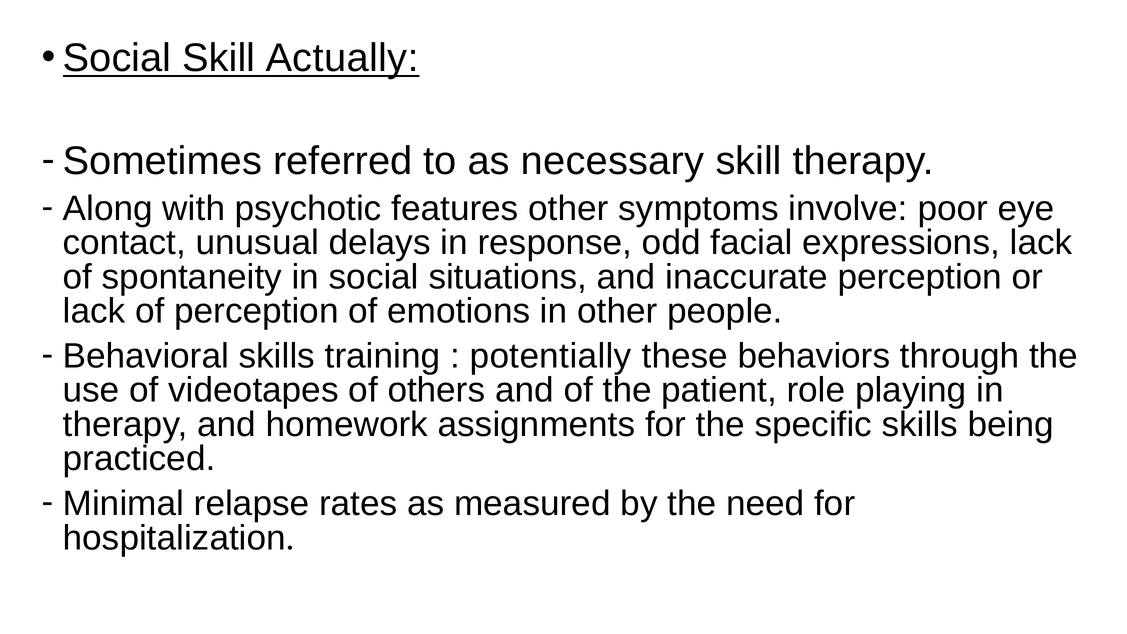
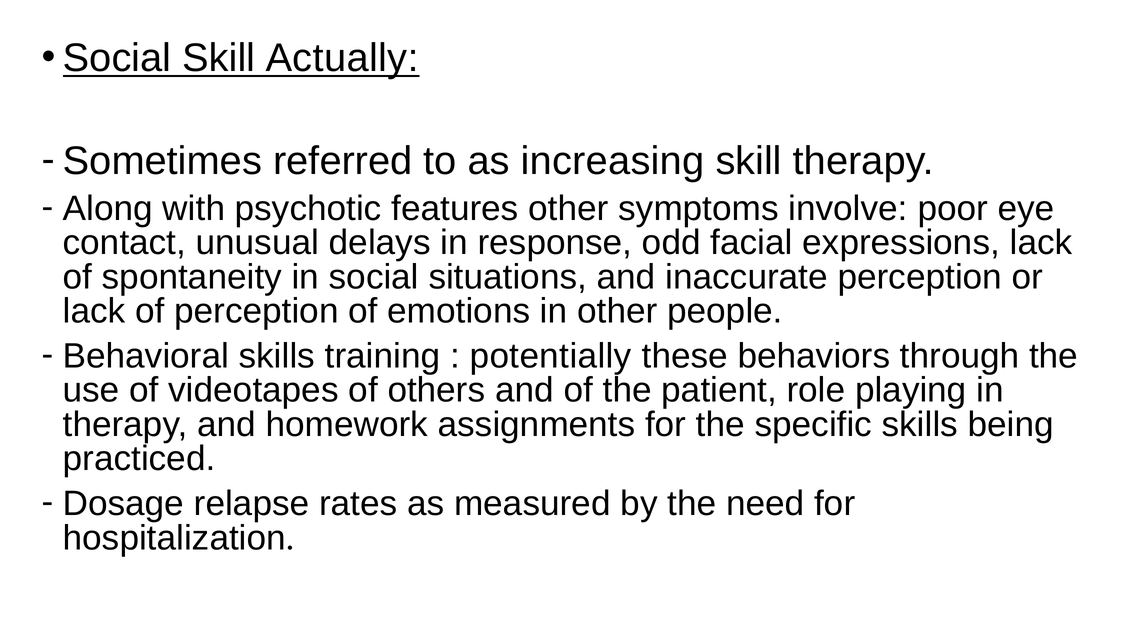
necessary: necessary -> increasing (613, 161)
Minimal: Minimal -> Dosage (123, 504)
